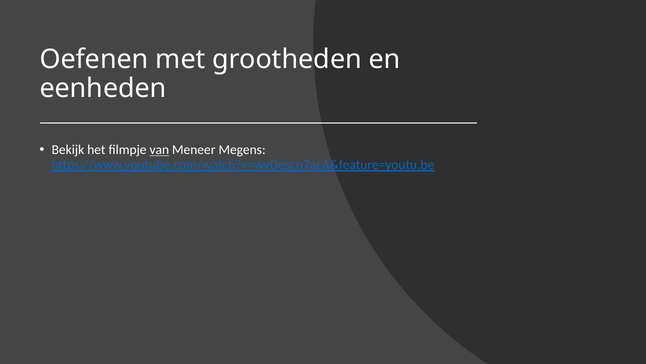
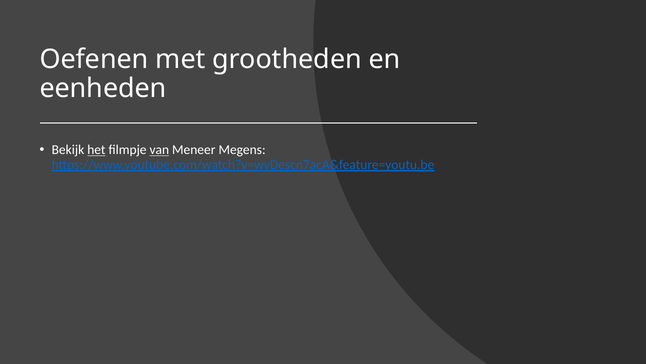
het underline: none -> present (96, 150)
